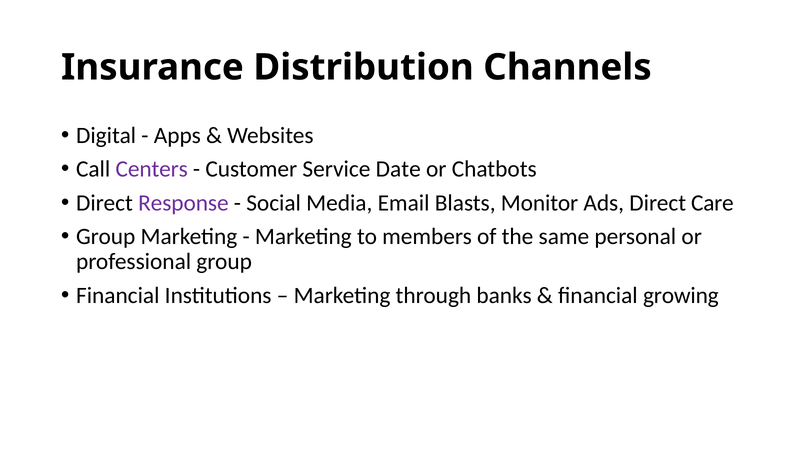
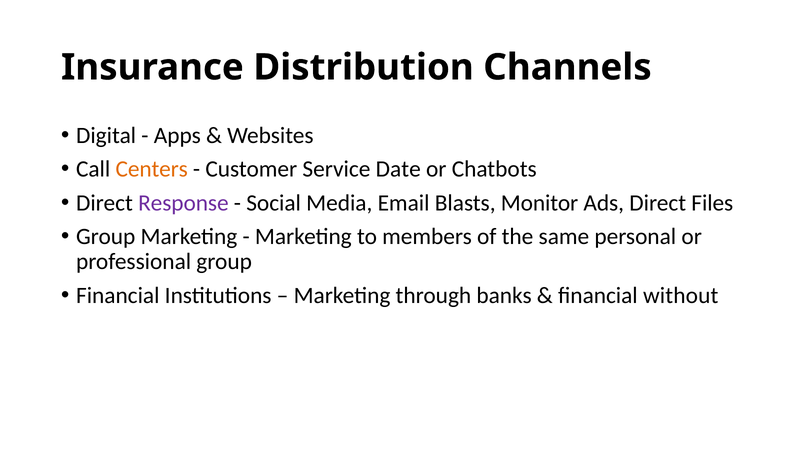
Centers colour: purple -> orange (152, 169)
Care: Care -> Files (712, 203)
growing: growing -> without (681, 295)
